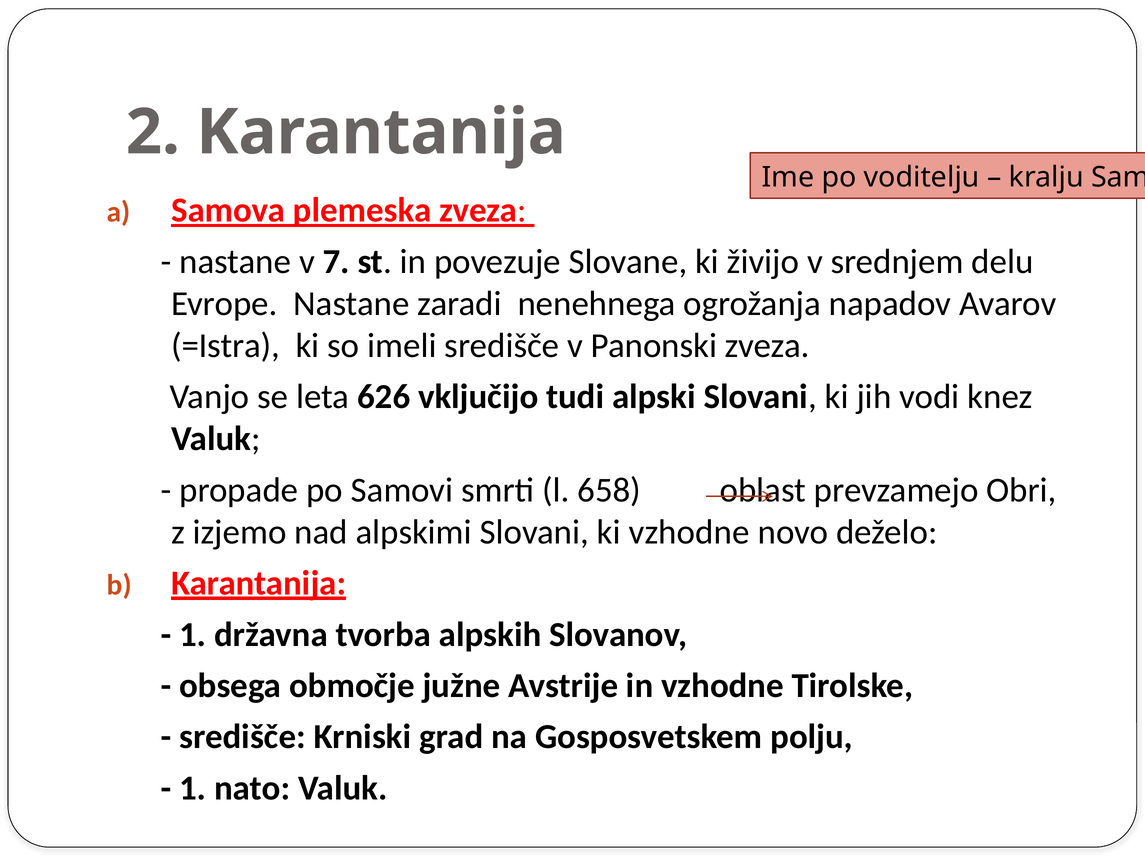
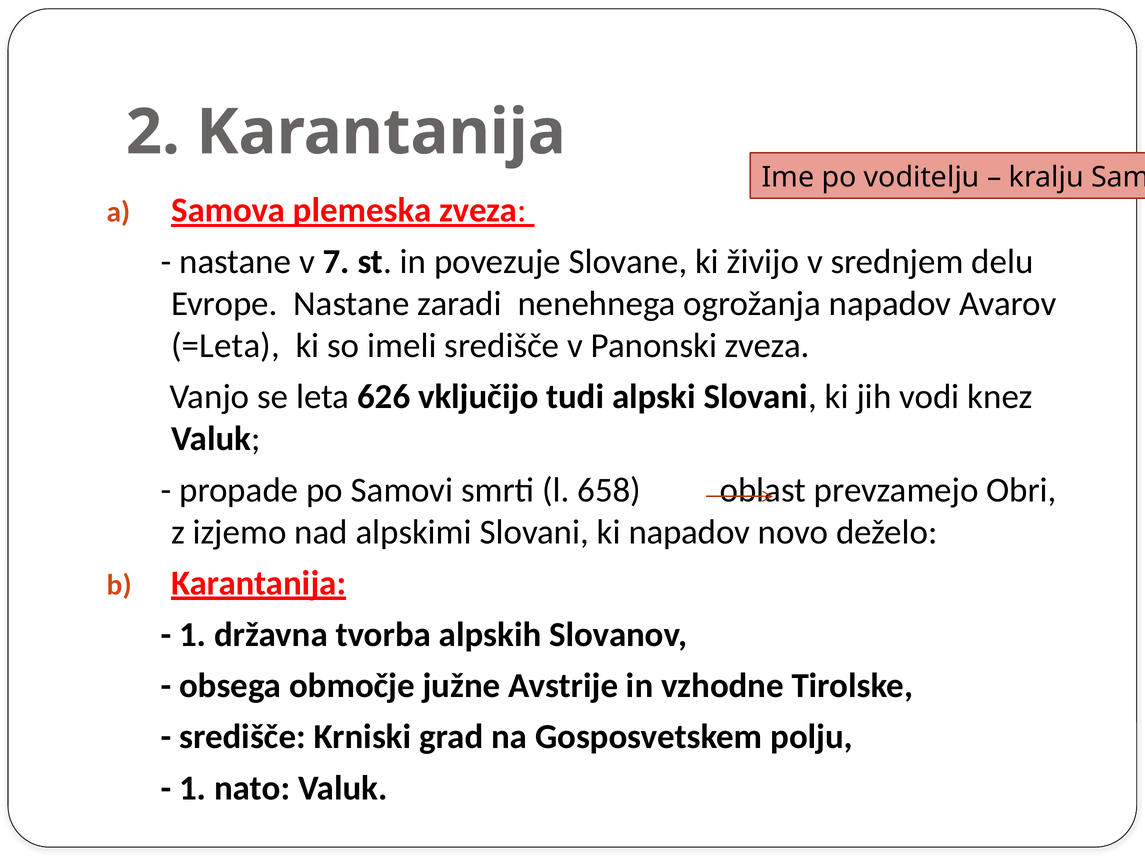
=Istra: =Istra -> =Leta (225, 346)
ki vzhodne: vzhodne -> napadov (689, 532)
